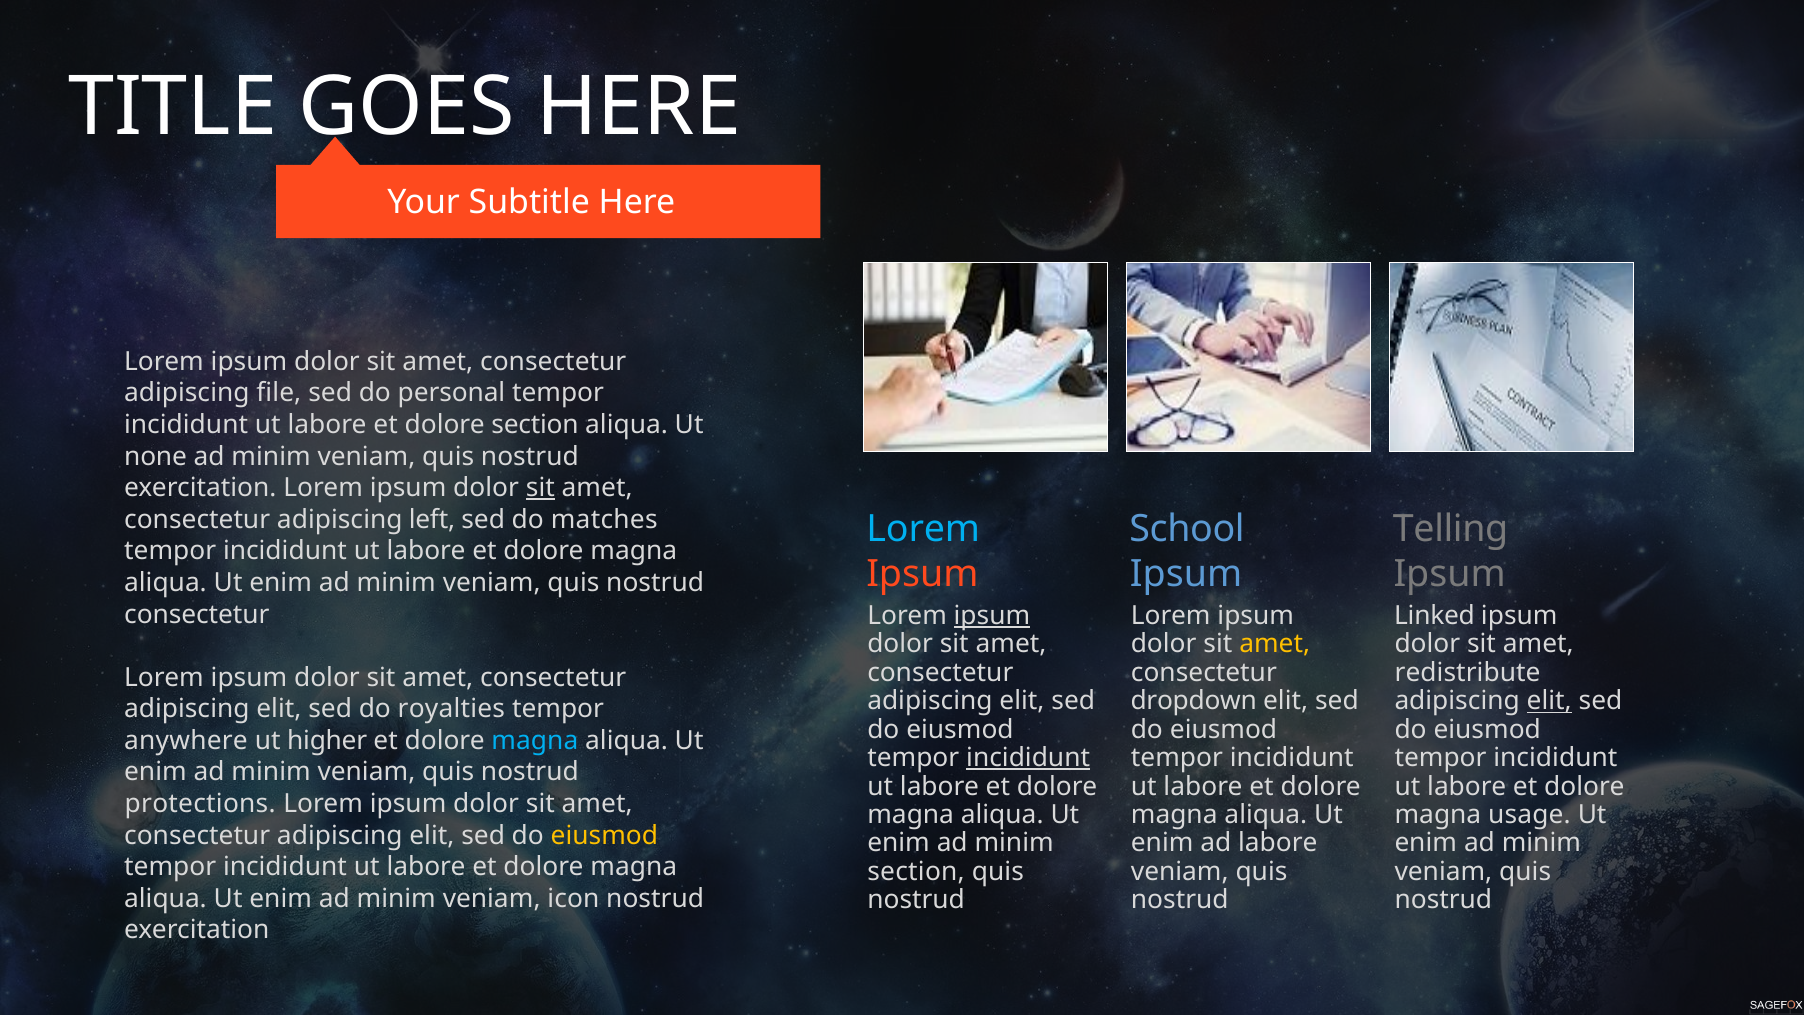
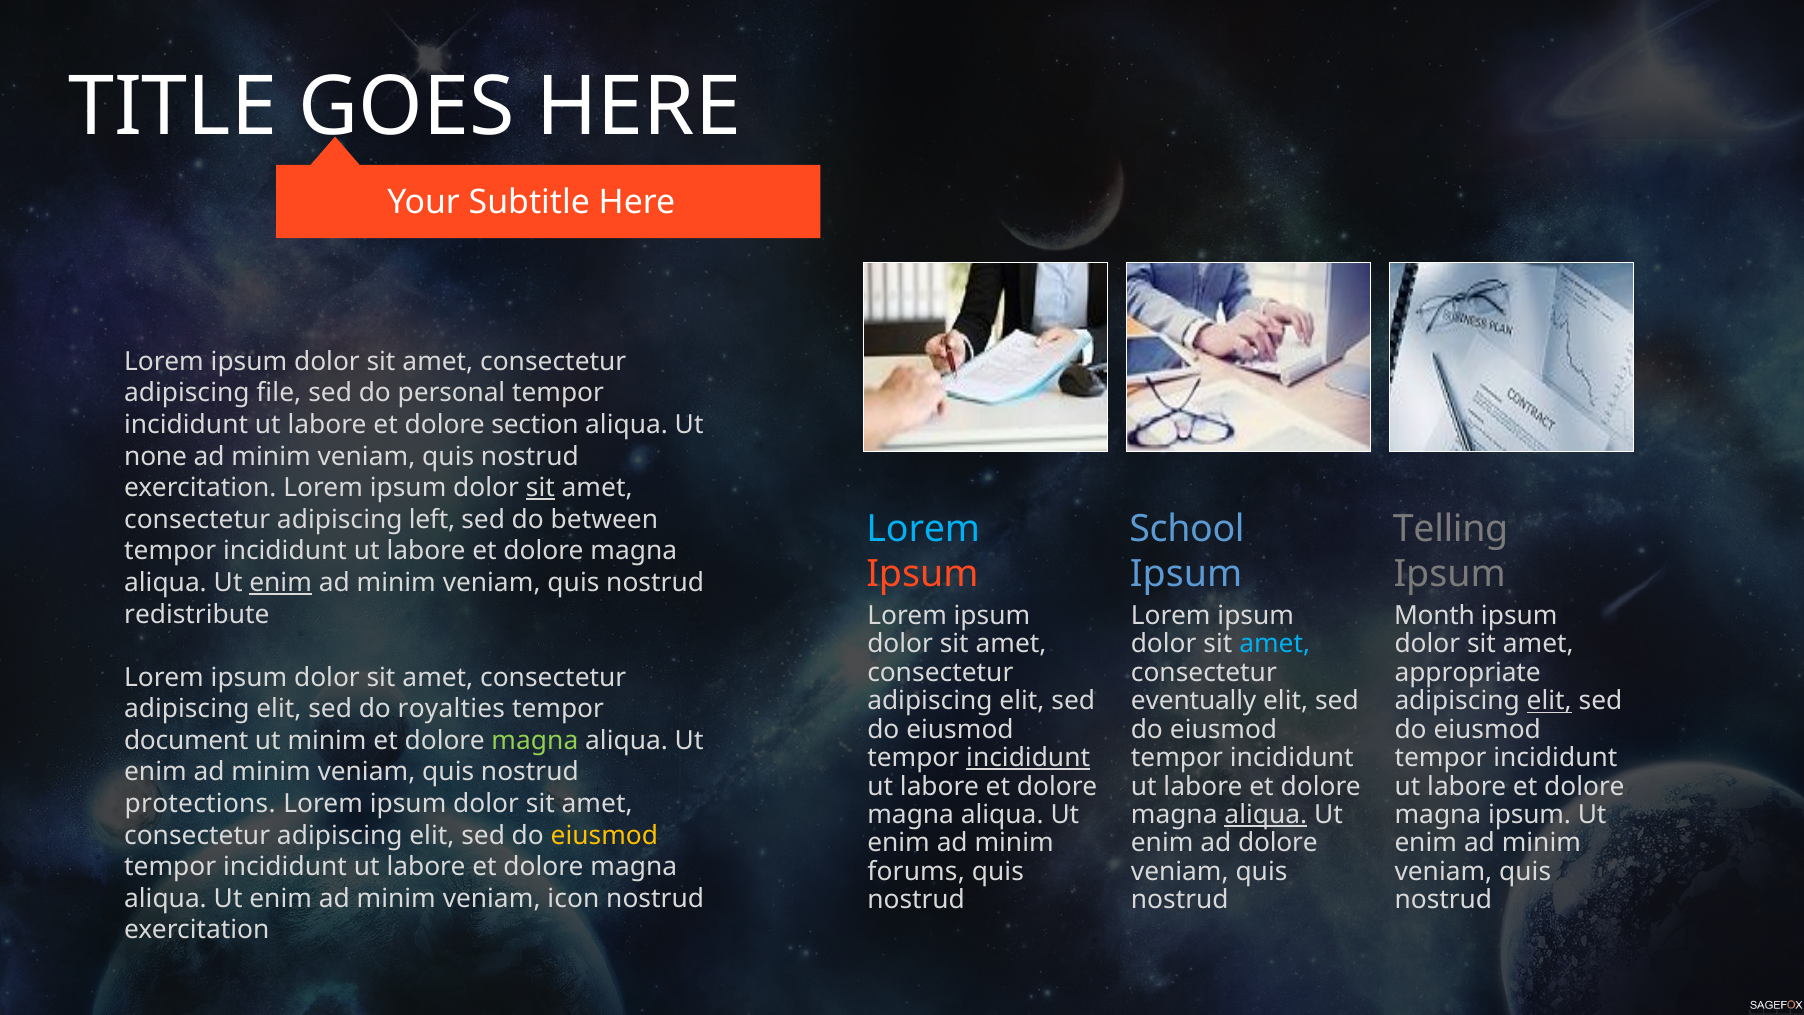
matches: matches -> between (604, 519)
enim underline: none -> present (281, 583)
consectetur: consectetur -> redistribute (197, 614)
ipsum underline: present -> none (992, 616)
Linked: Linked -> Month (1435, 616)
amet colour: yellow -> light blue (1275, 644)
redistribute: redistribute -> appropriate (1468, 672)
dropdown: dropdown -> eventually (1194, 701)
anywhere: anywhere -> document (186, 741)
ut higher: higher -> minim (327, 741)
magna colour: light blue -> light green (535, 741)
aliqua underline: none -> present (1266, 815)
magna usage: usage -> ipsum (1530, 815)
ad labore: labore -> dolore (1278, 843)
section: section -> forums (916, 872)
